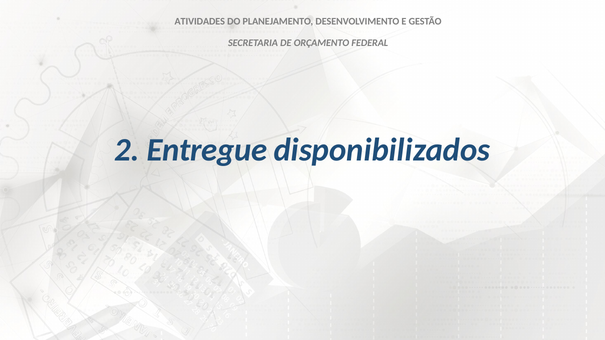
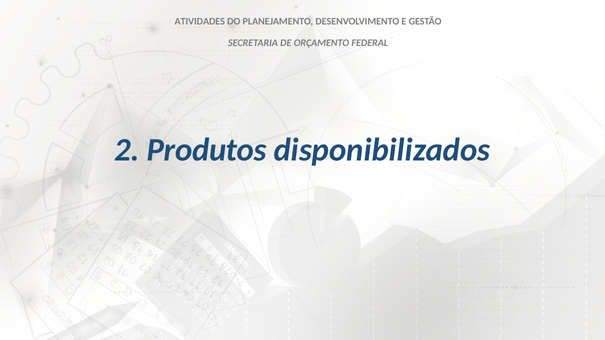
Entregue: Entregue -> Produtos (207, 150)
